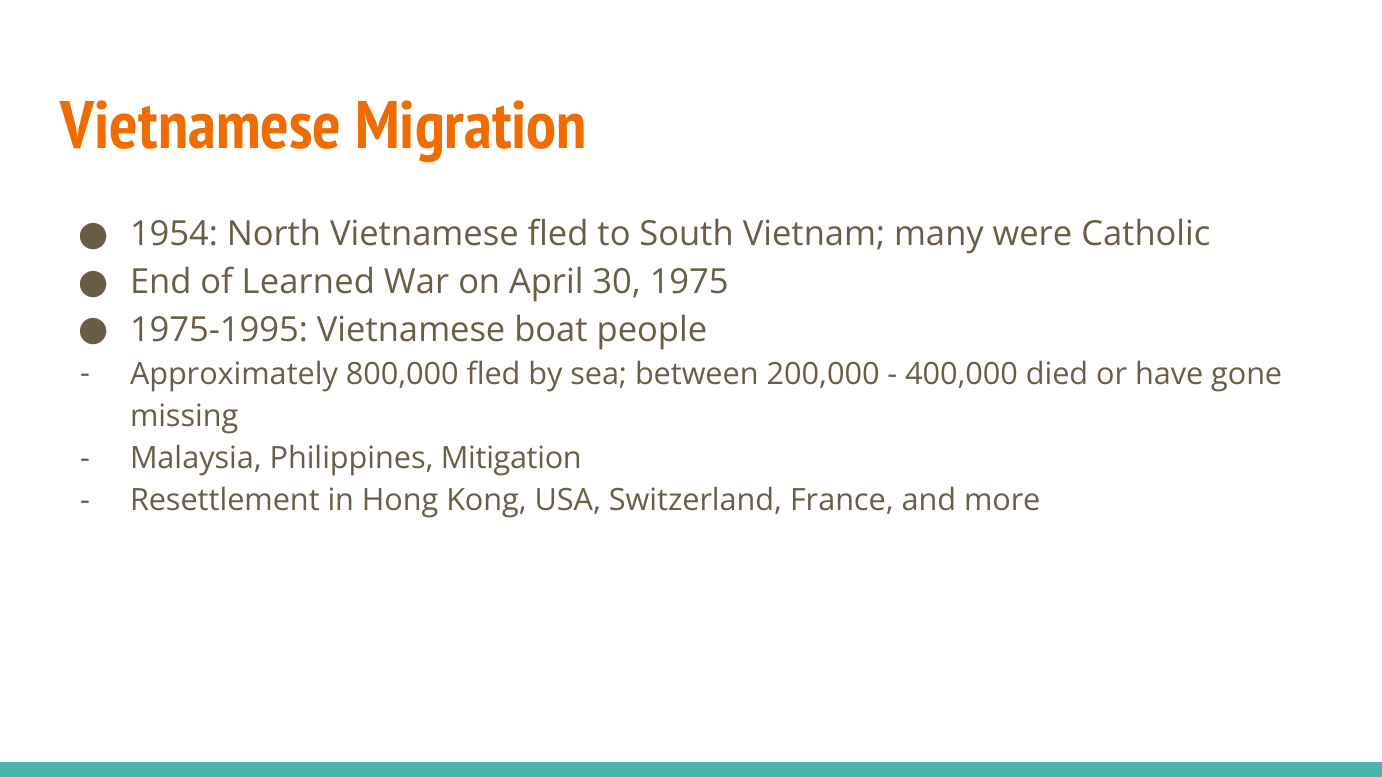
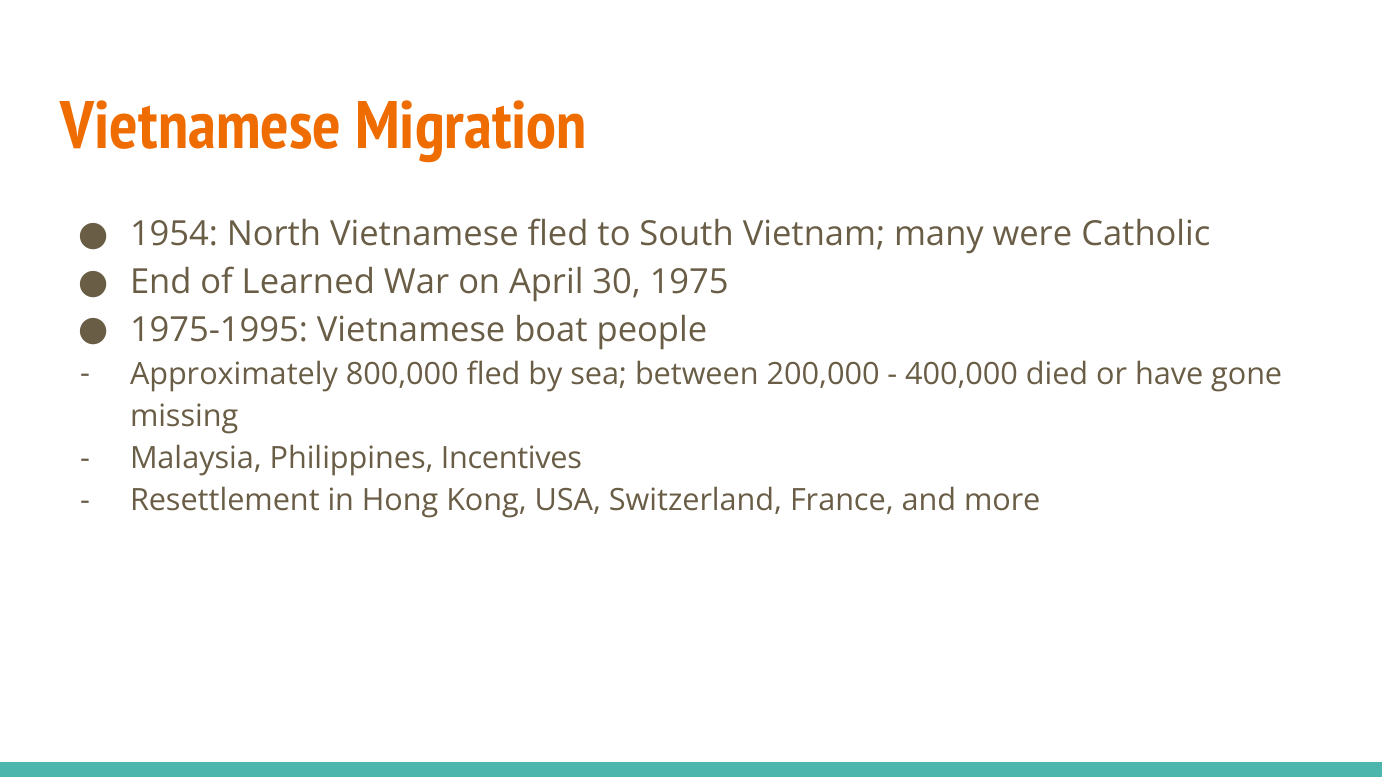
Mitigation: Mitigation -> Incentives (511, 459)
